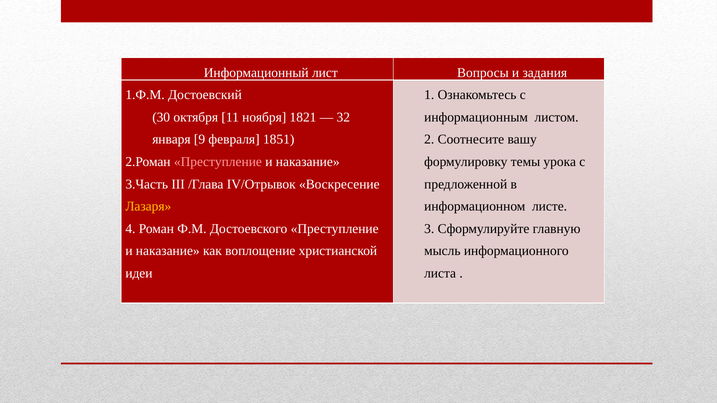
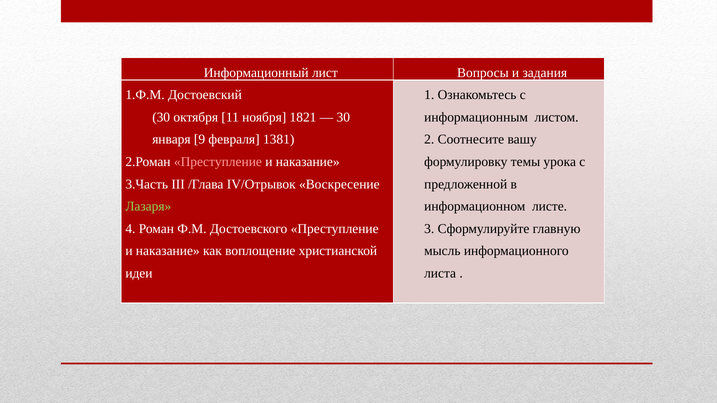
32: 32 -> 30 (343, 117)
1851: 1851 -> 1381 (279, 140)
Лазаря colour: yellow -> light green (148, 207)
